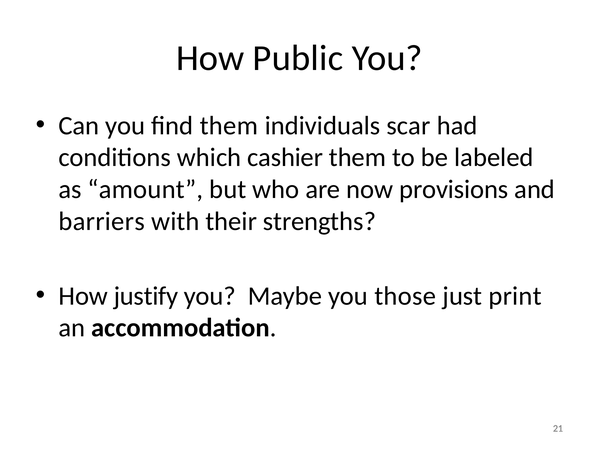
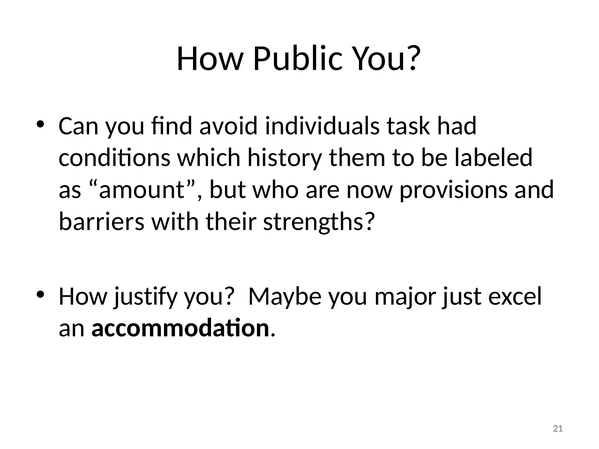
find them: them -> avoid (229, 126)
scar: scar -> task (408, 126)
cashier: cashier -> history (285, 158)
those: those -> major (405, 296)
print: print -> excel (515, 296)
